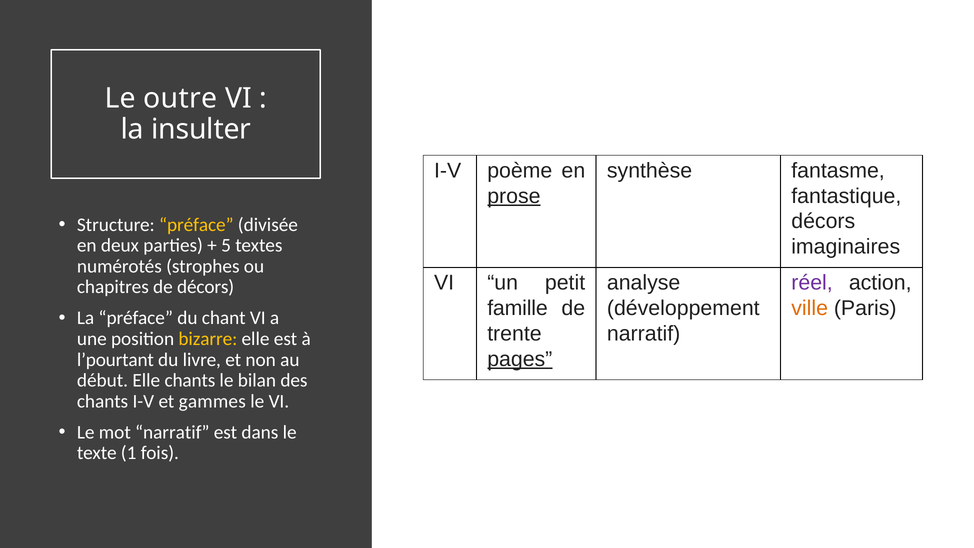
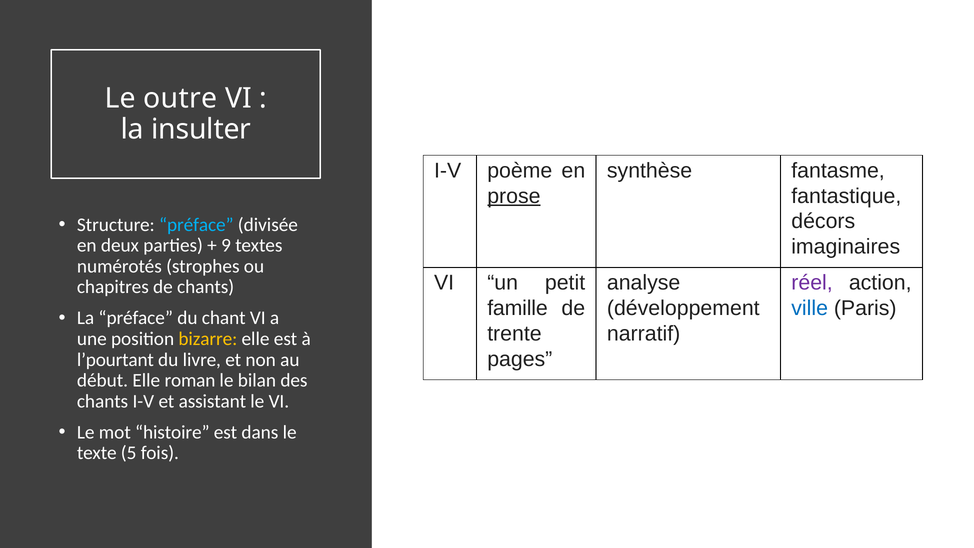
préface colour: yellow -> light blue (196, 225)
5: 5 -> 9 (226, 245)
de décors: décors -> chants (206, 287)
ville colour: orange -> blue (810, 308)
pages underline: present -> none (520, 359)
Elle chants: chants -> roman (190, 380)
gammes: gammes -> assistant (212, 401)
mot narratif: narratif -> histoire (172, 432)
1: 1 -> 5 (129, 453)
